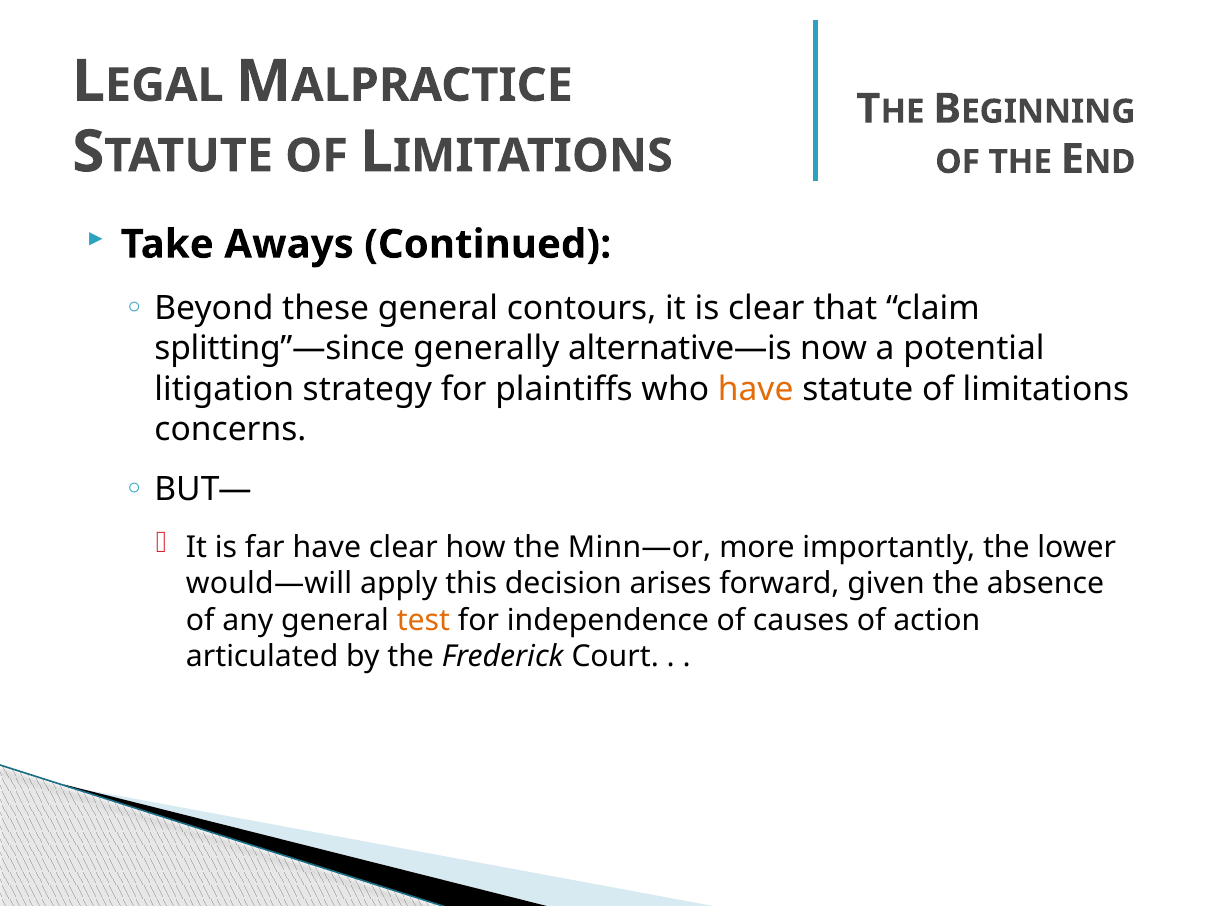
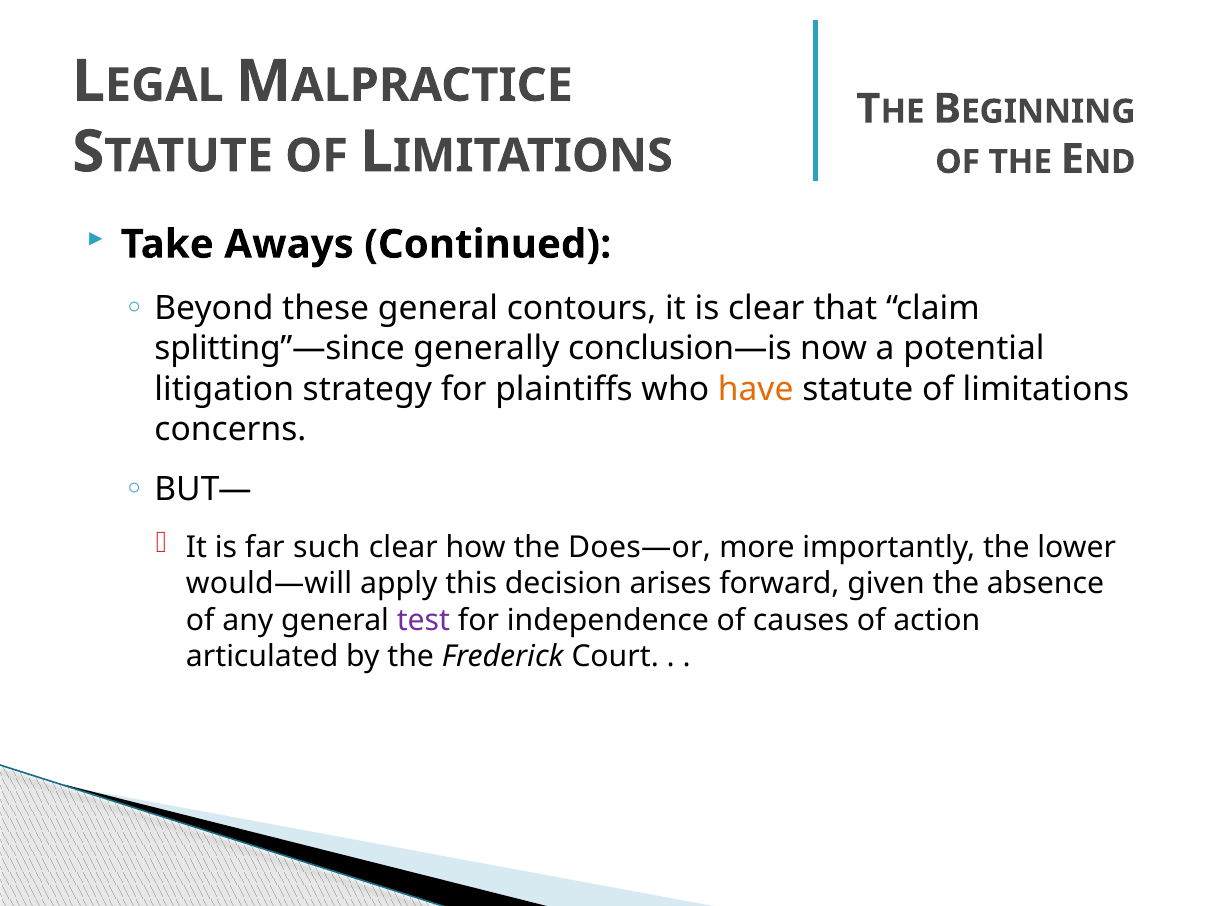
alternative—is: alternative—is -> conclusion—is (680, 349)
far have: have -> such (327, 548)
Minn—or: Minn—or -> Does—or (640, 548)
test colour: orange -> purple (423, 620)
